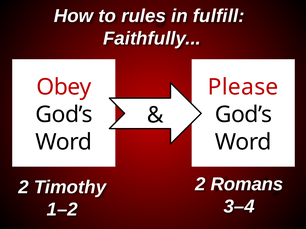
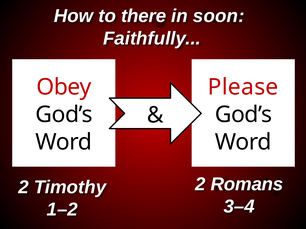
rules: rules -> there (144, 16)
fulfill: fulfill -> soon (219, 16)
